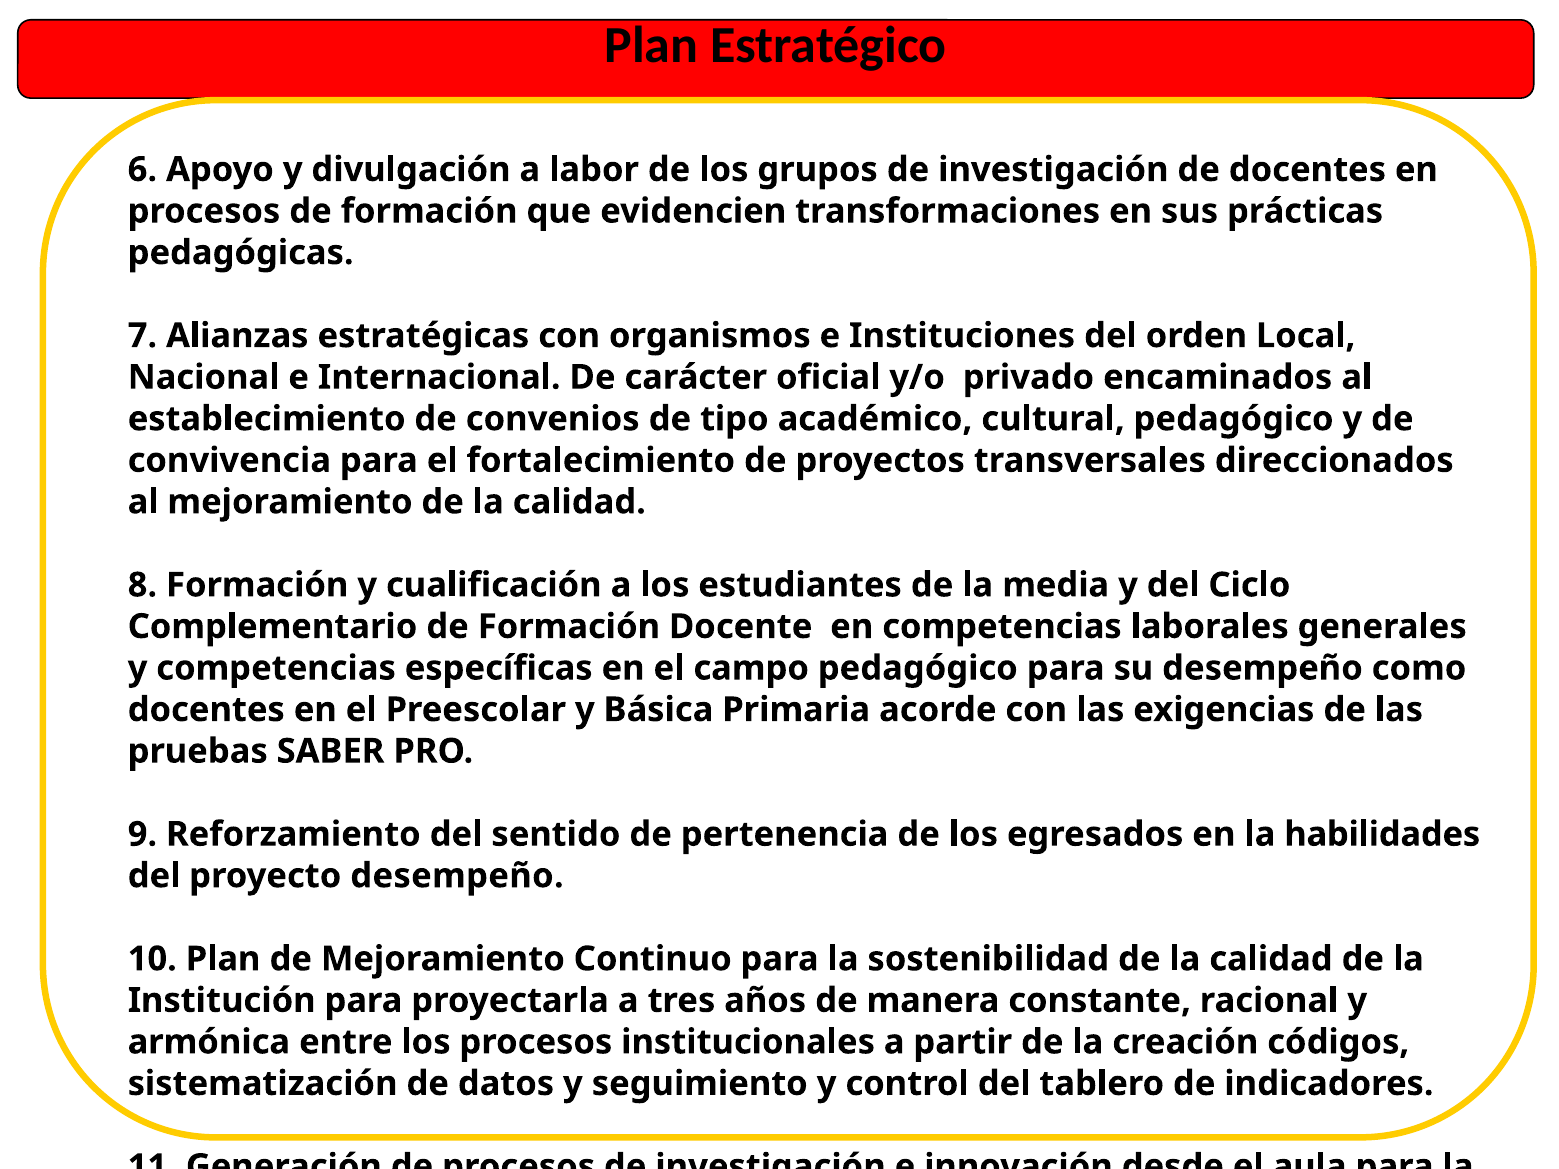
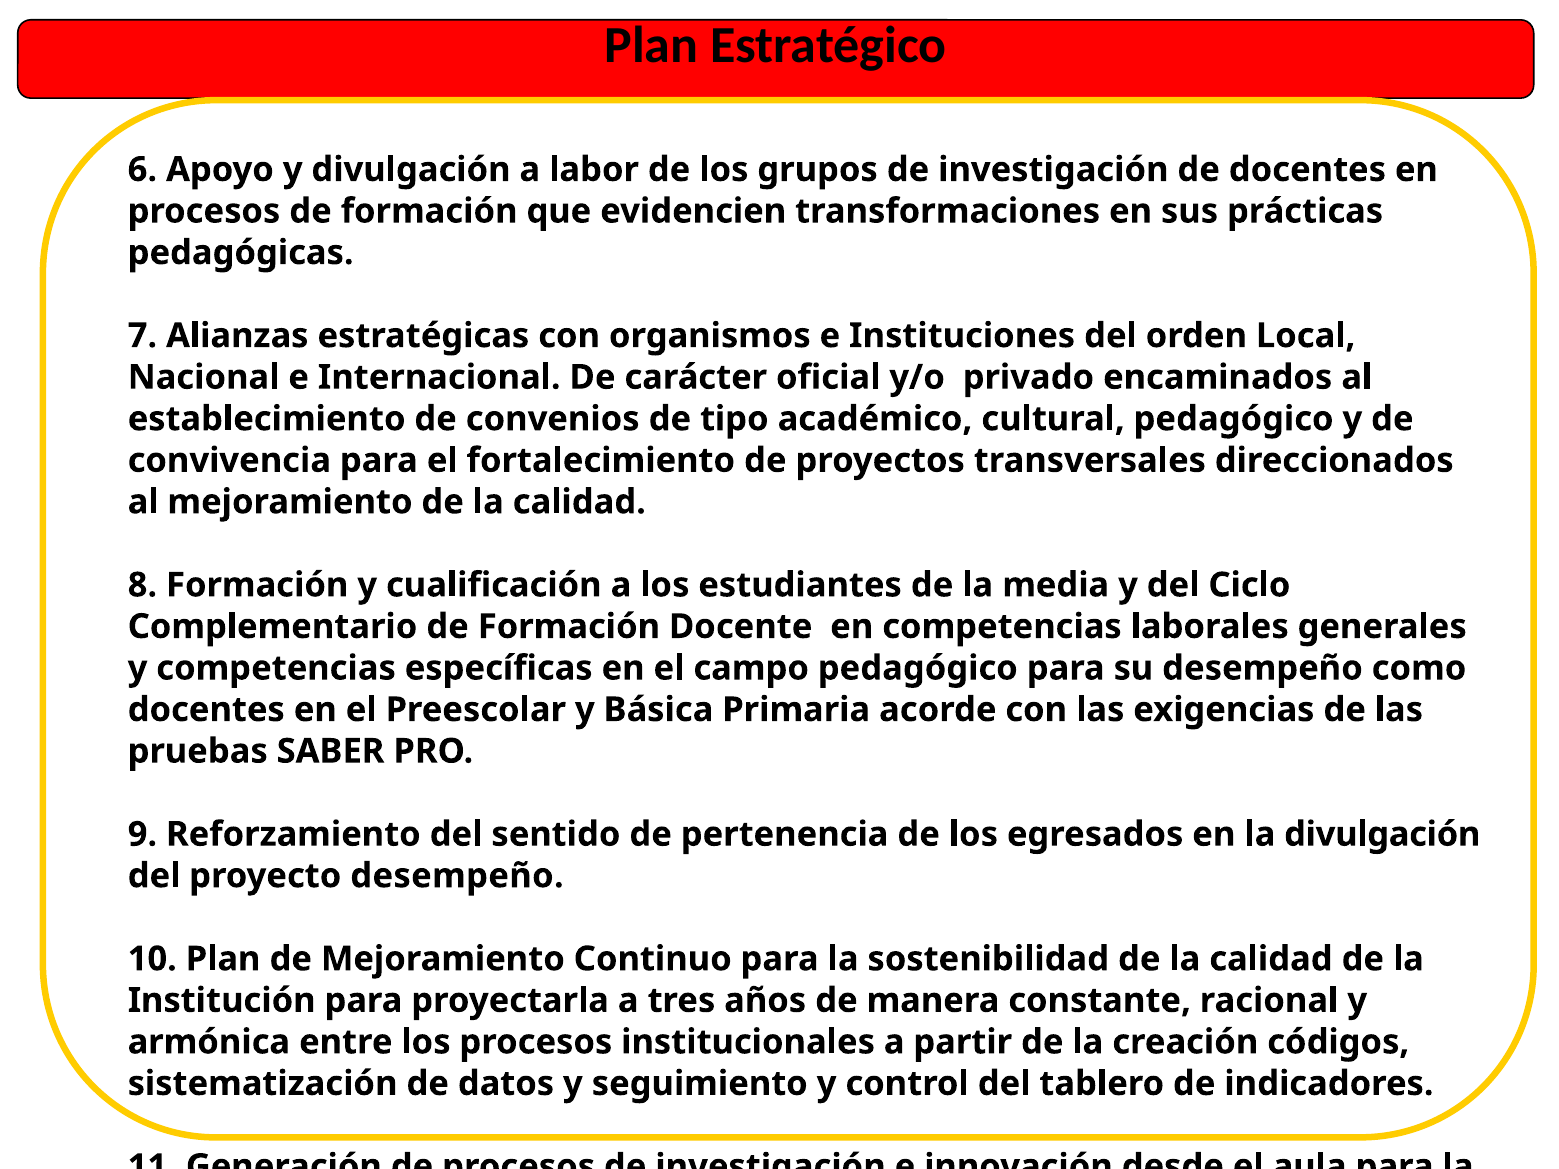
la habilidades: habilidades -> divulgación (1382, 834)
